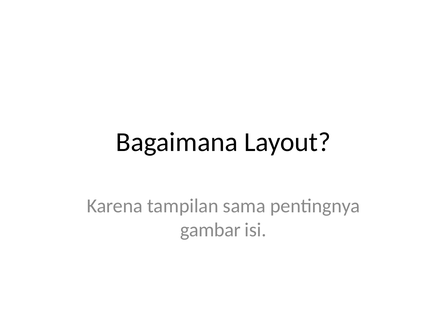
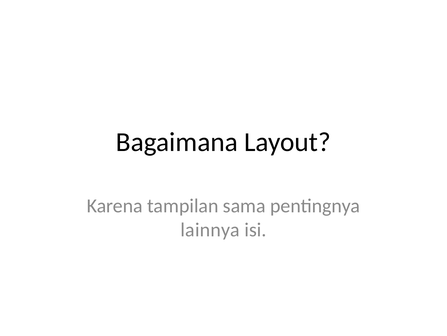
gambar: gambar -> lainnya (210, 229)
